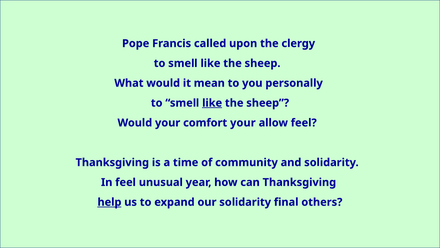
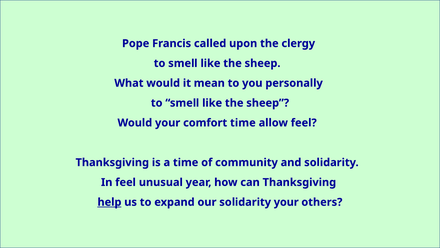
like underline: present -> none (212, 103)
comfort your: your -> time (243, 123)
solidarity final: final -> your (286, 202)
